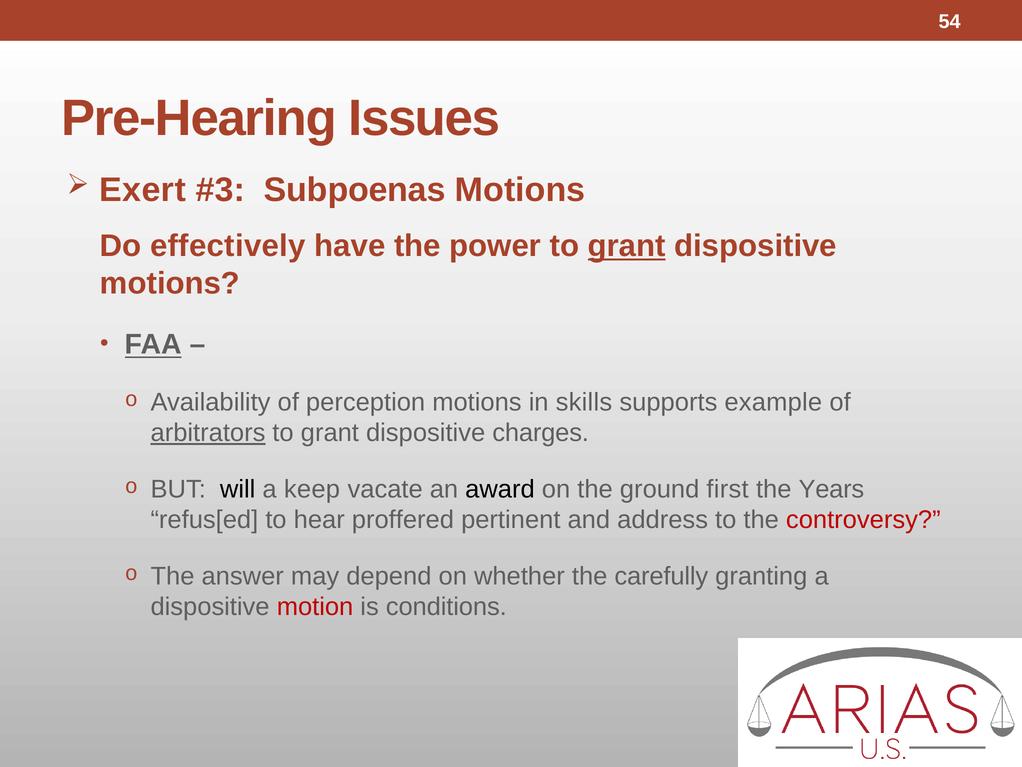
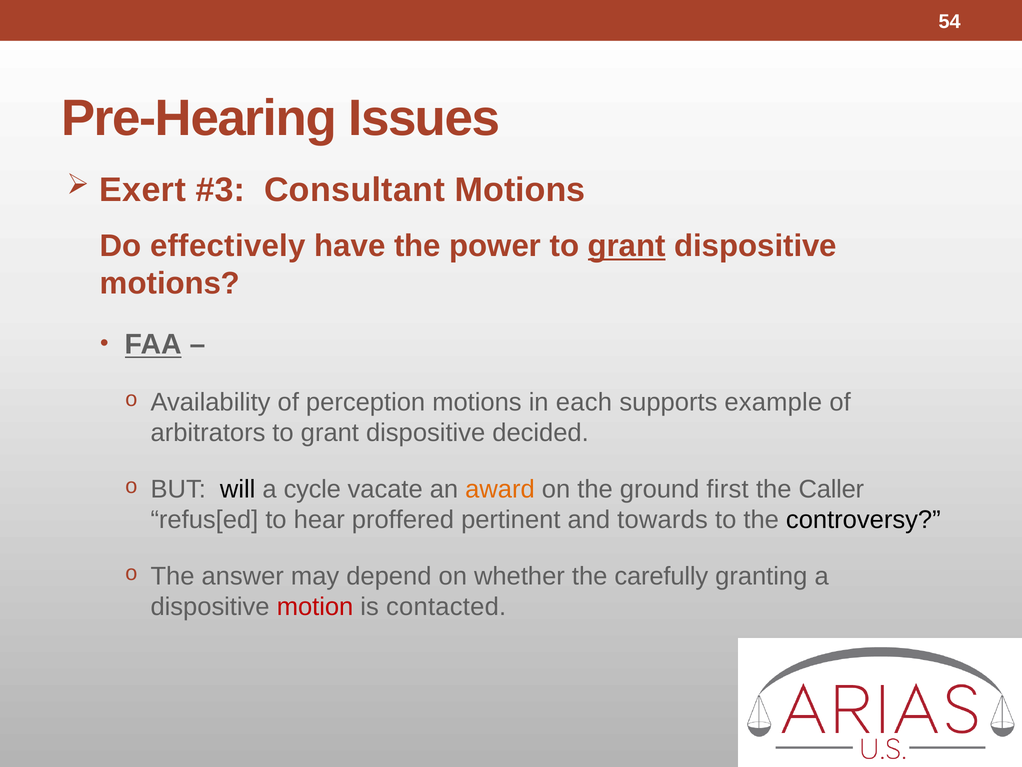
Subpoenas: Subpoenas -> Consultant (354, 190)
skills: skills -> each (584, 402)
arbitrators underline: present -> none (208, 433)
charges: charges -> decided (541, 433)
keep: keep -> cycle (312, 489)
award colour: black -> orange (500, 489)
Years: Years -> Caller (831, 489)
address: address -> towards (663, 520)
controversy colour: red -> black (863, 520)
conditions: conditions -> contacted (446, 606)
